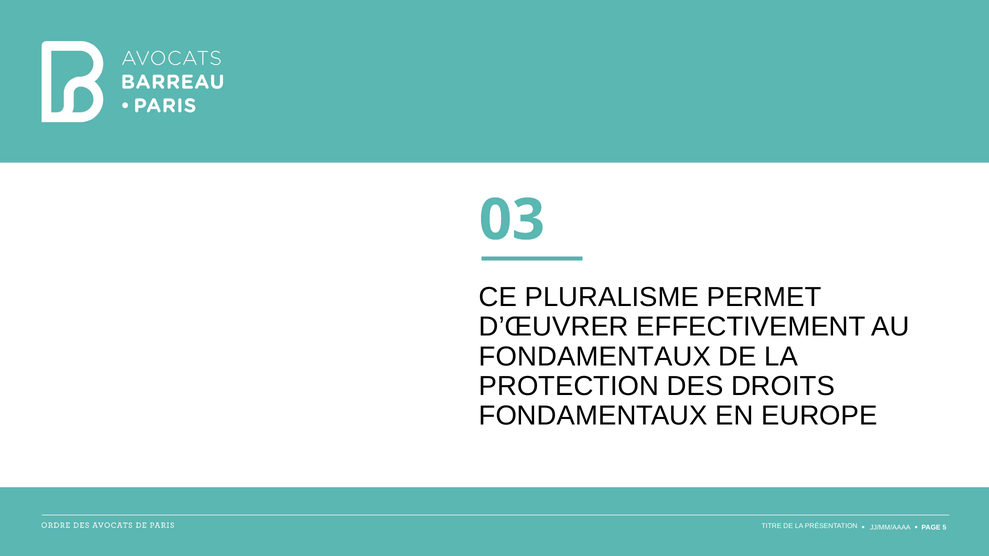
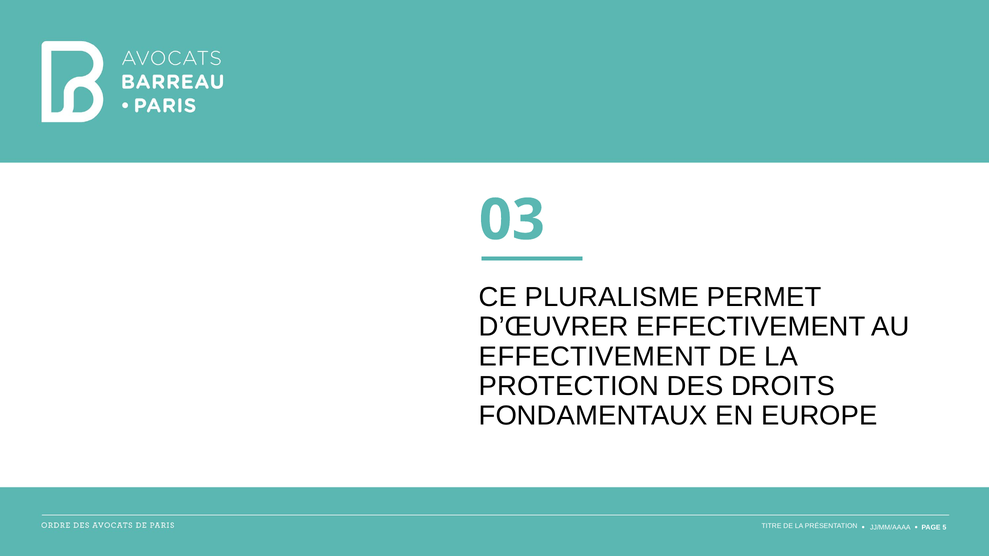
FONDAMENTAUX: FONDAMENTAUX -> EFFECTIVEMENT (595, 357)
